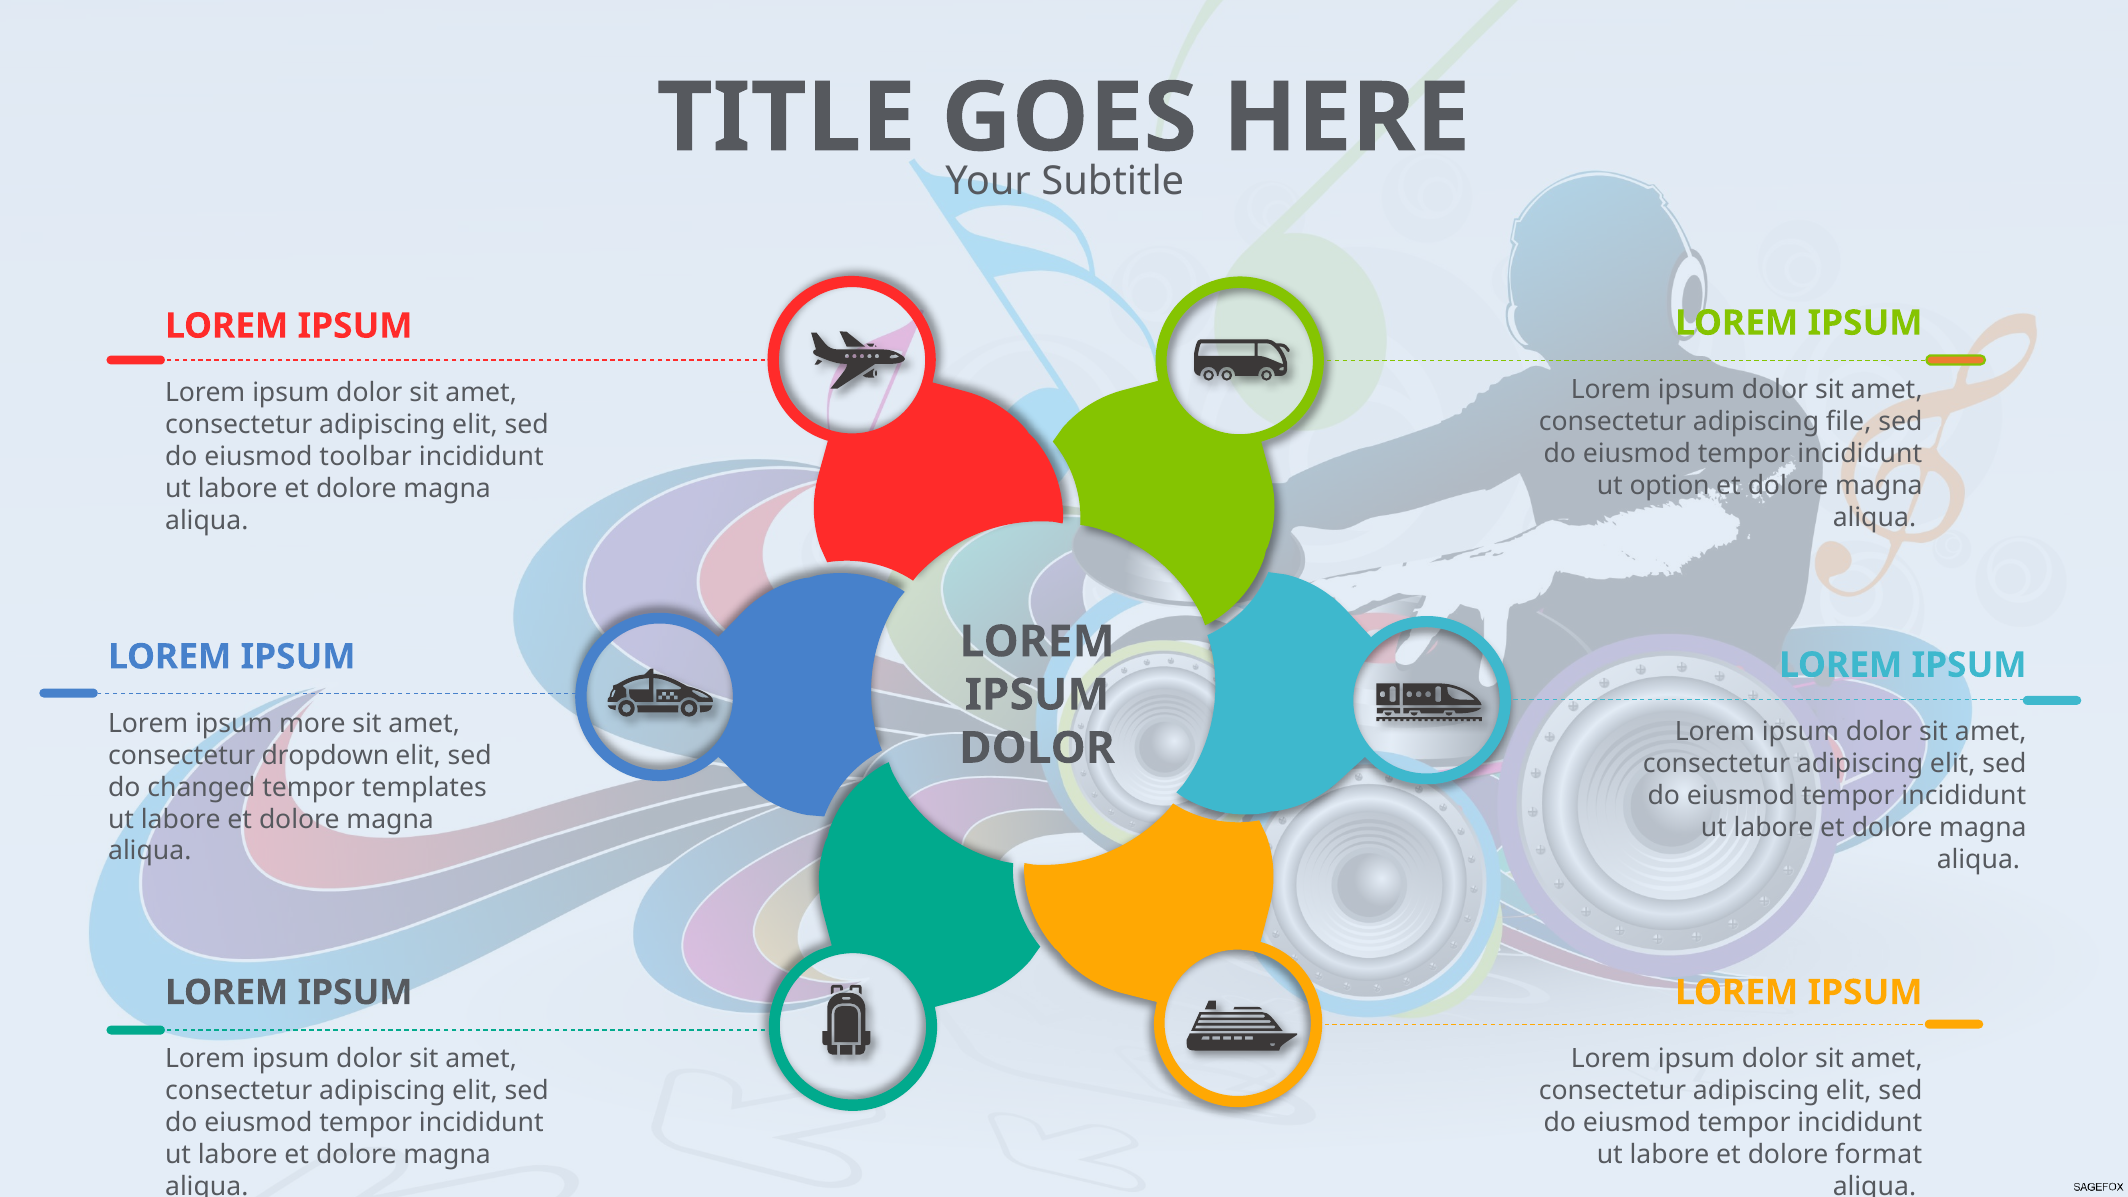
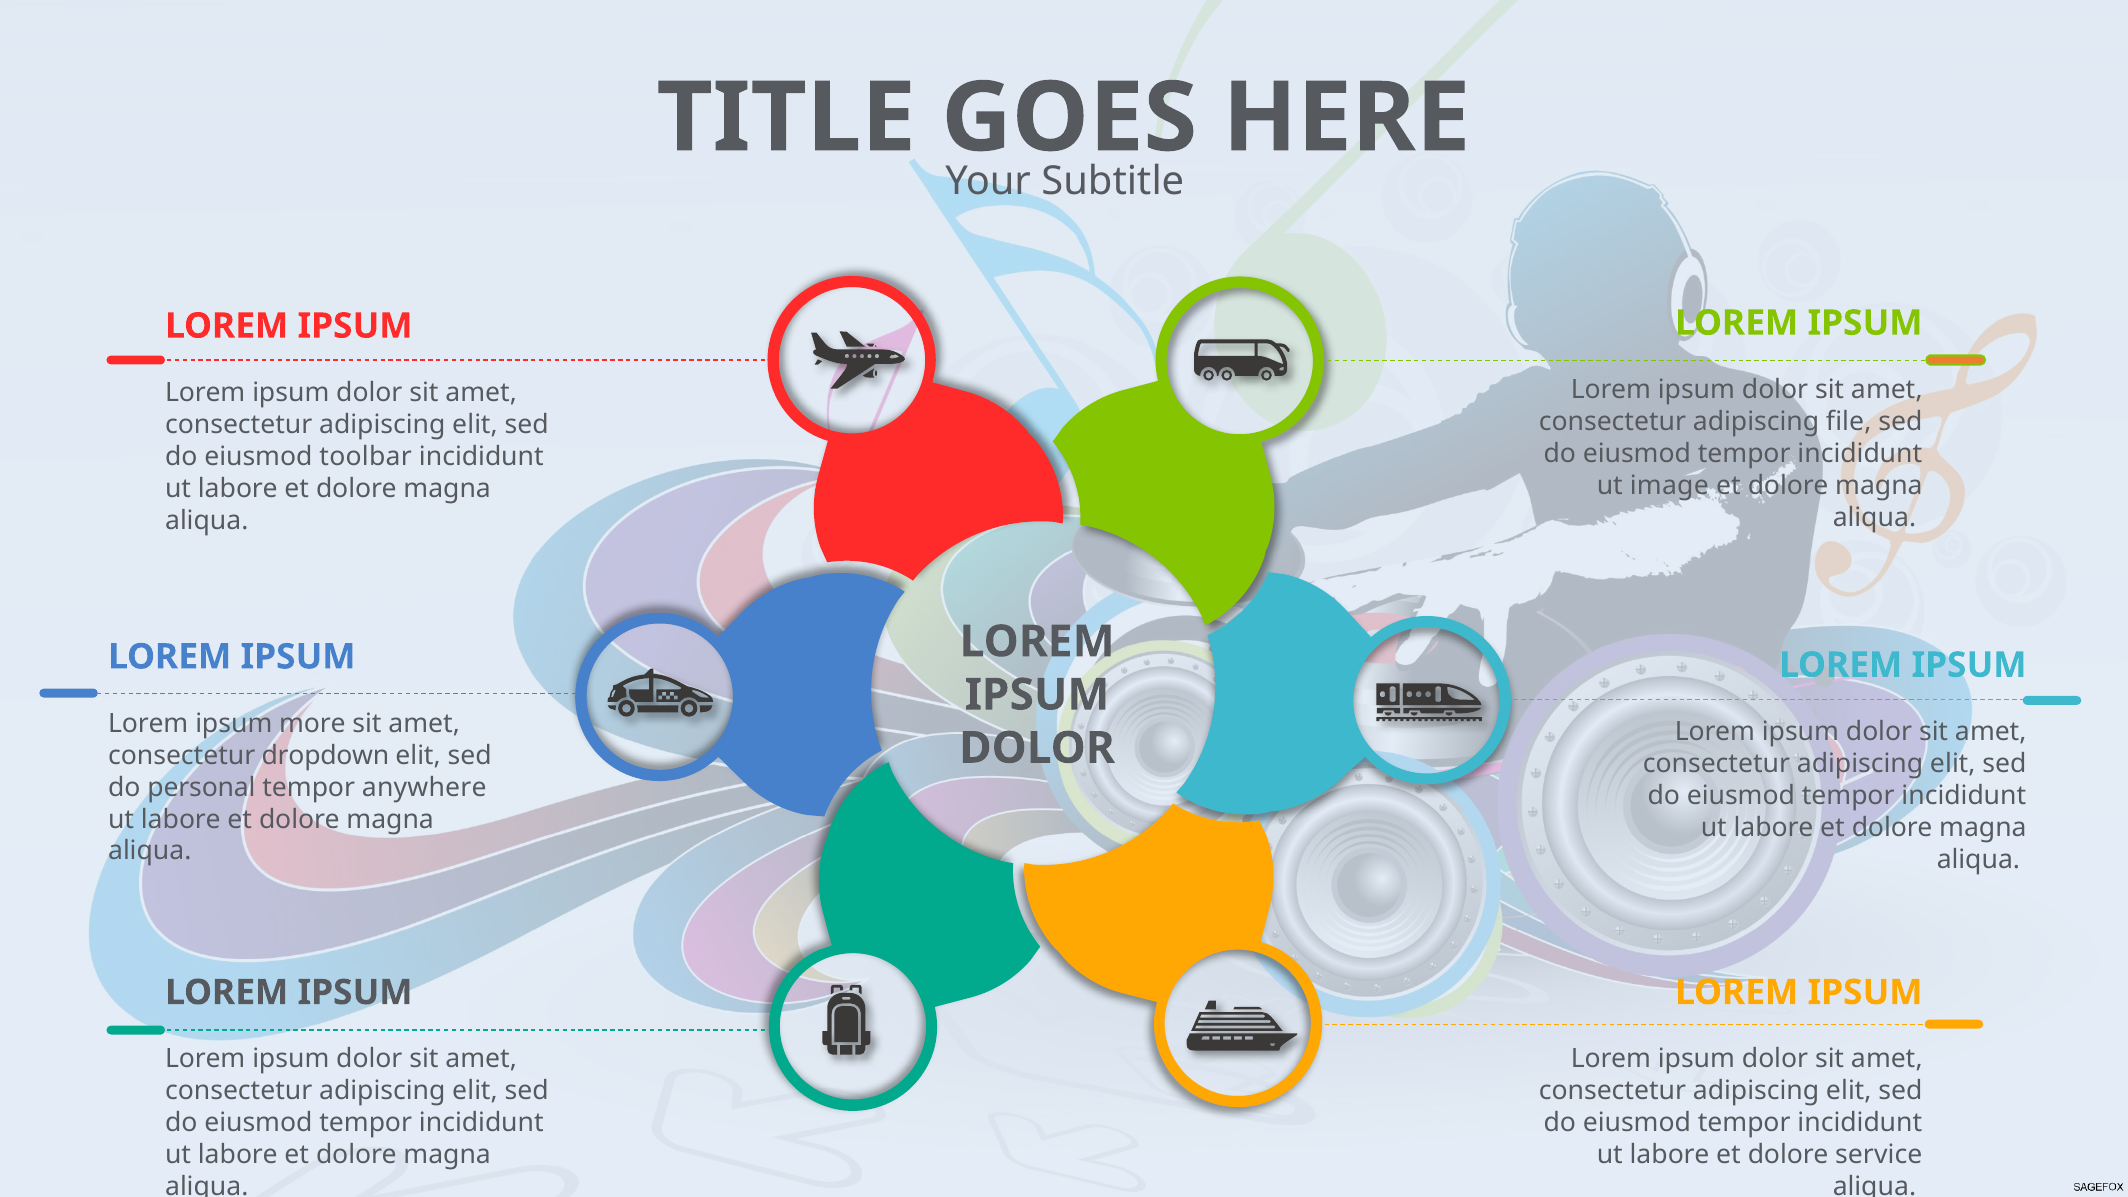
option: option -> image (1669, 485)
changed: changed -> personal (201, 787)
templates: templates -> anywhere (424, 787)
format: format -> service (1879, 1155)
